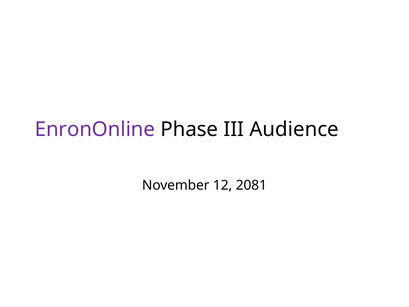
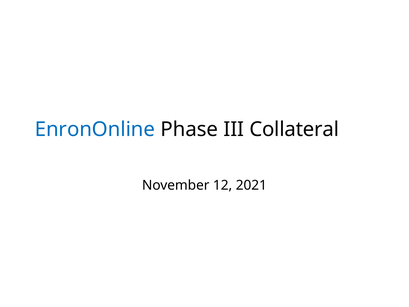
EnronOnline colour: purple -> blue (95, 129)
Audience: Audience -> Collateral (294, 129)
2081: 2081 -> 2021 (251, 185)
